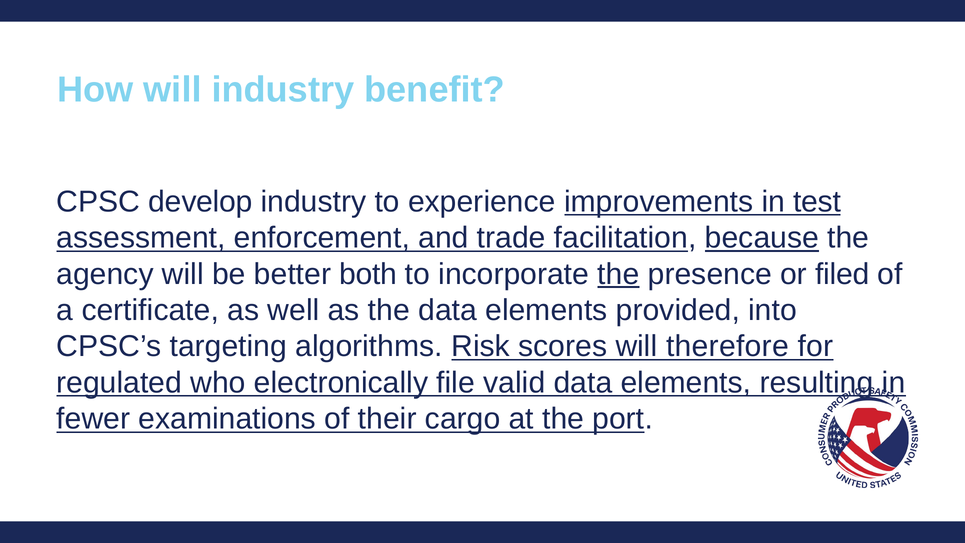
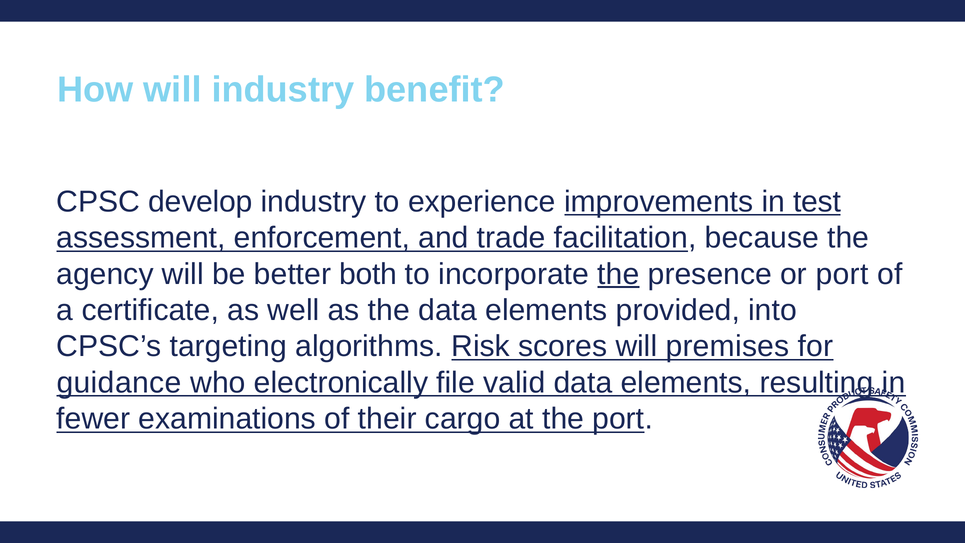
because underline: present -> none (762, 238)
or filed: filed -> port (842, 274)
therefore: therefore -> premises (728, 346)
regulated: regulated -> guidance (119, 383)
